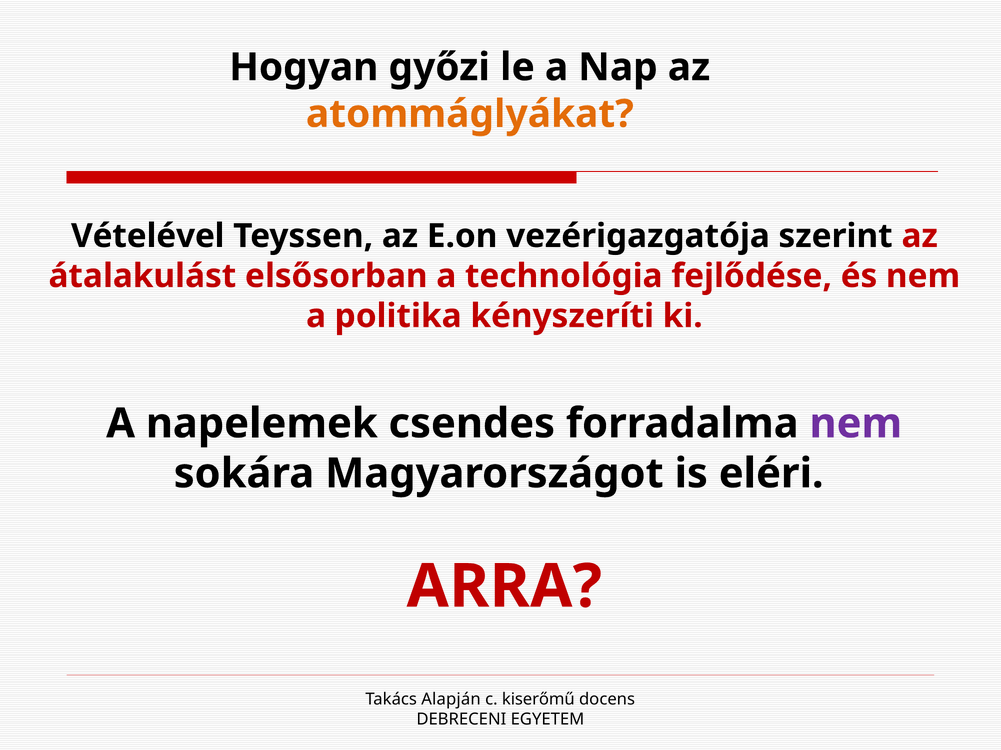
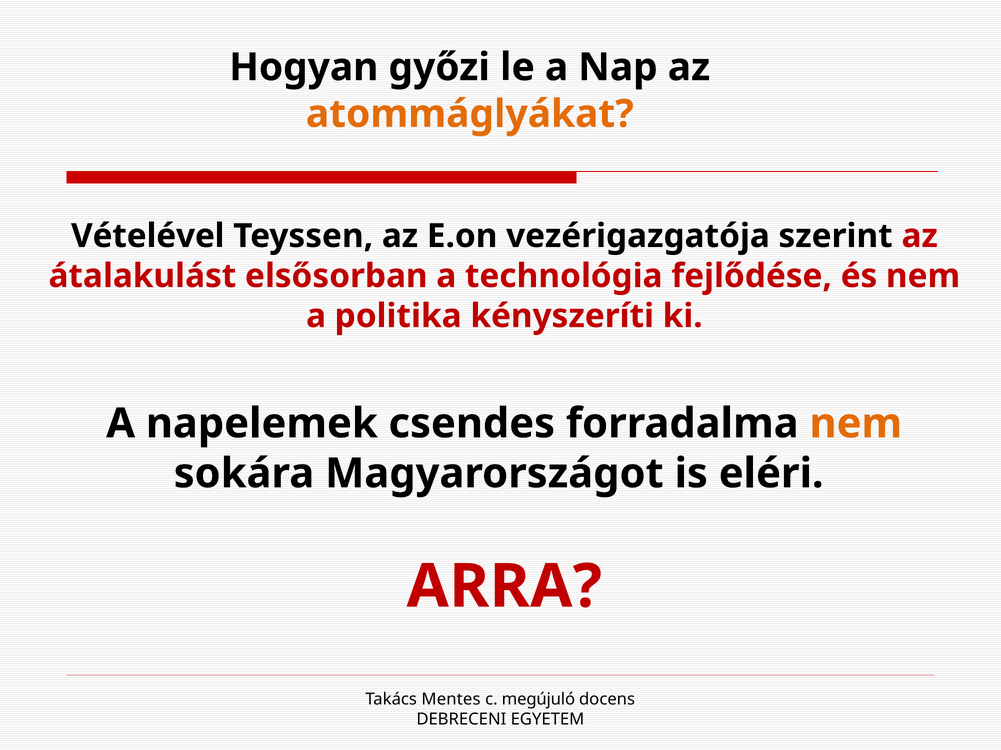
nem colour: purple -> orange (856, 424)
Alapján: Alapján -> Mentes (451, 700)
kiserőmű: kiserőmű -> megújuló (538, 700)
